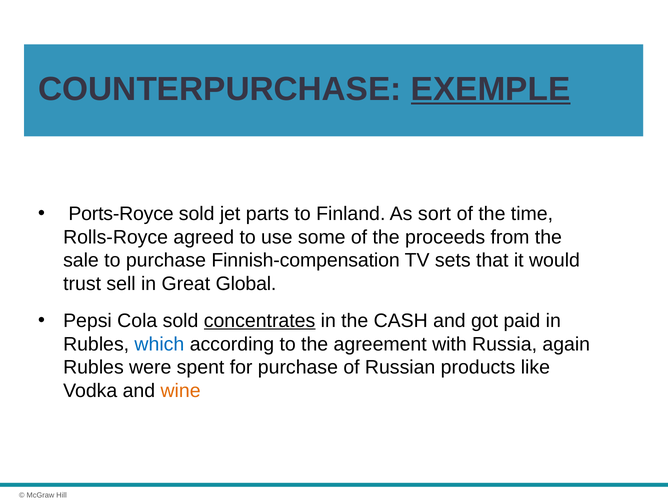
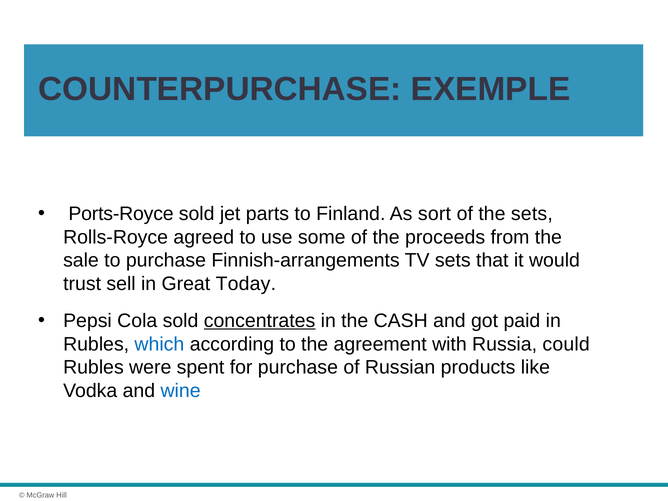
EXEMPLE underline: present -> none (491, 89)
the time: time -> sets (532, 214)
Finnish-compensation: Finnish-compensation -> Finnish-arrangements (306, 261)
Global: Global -> Today (246, 284)
again: again -> could (566, 344)
wine colour: orange -> blue (181, 391)
